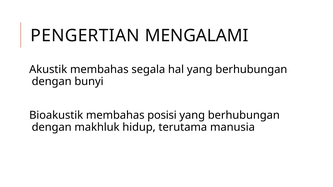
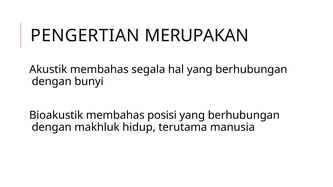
MENGALAMI: MENGALAMI -> MERUPAKAN (197, 36)
